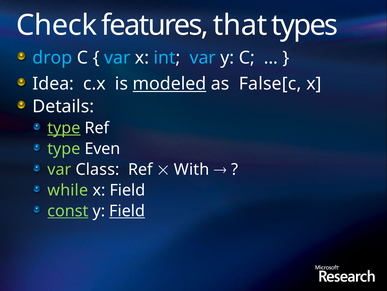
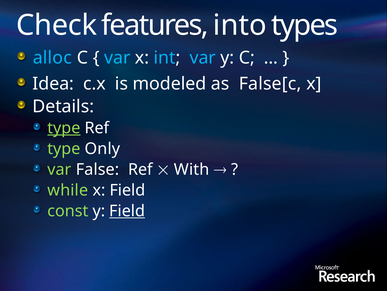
that: that -> into (240, 25)
drop: drop -> alloc (52, 58)
modeled underline: present -> none (169, 84)
Even: Even -> Only (102, 148)
Class: Class -> False (98, 169)
const underline: present -> none (68, 210)
